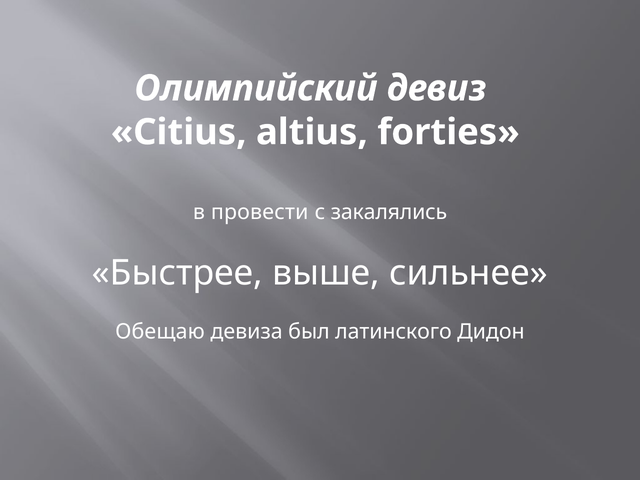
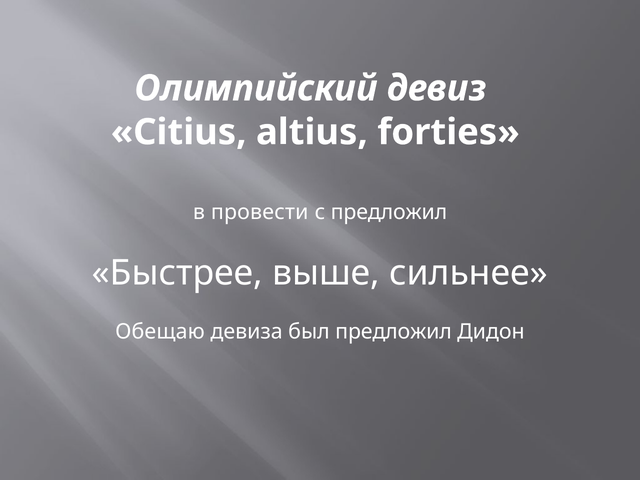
с закалялись: закалялись -> предложил (389, 212)
был латинского: латинского -> предложил (394, 332)
